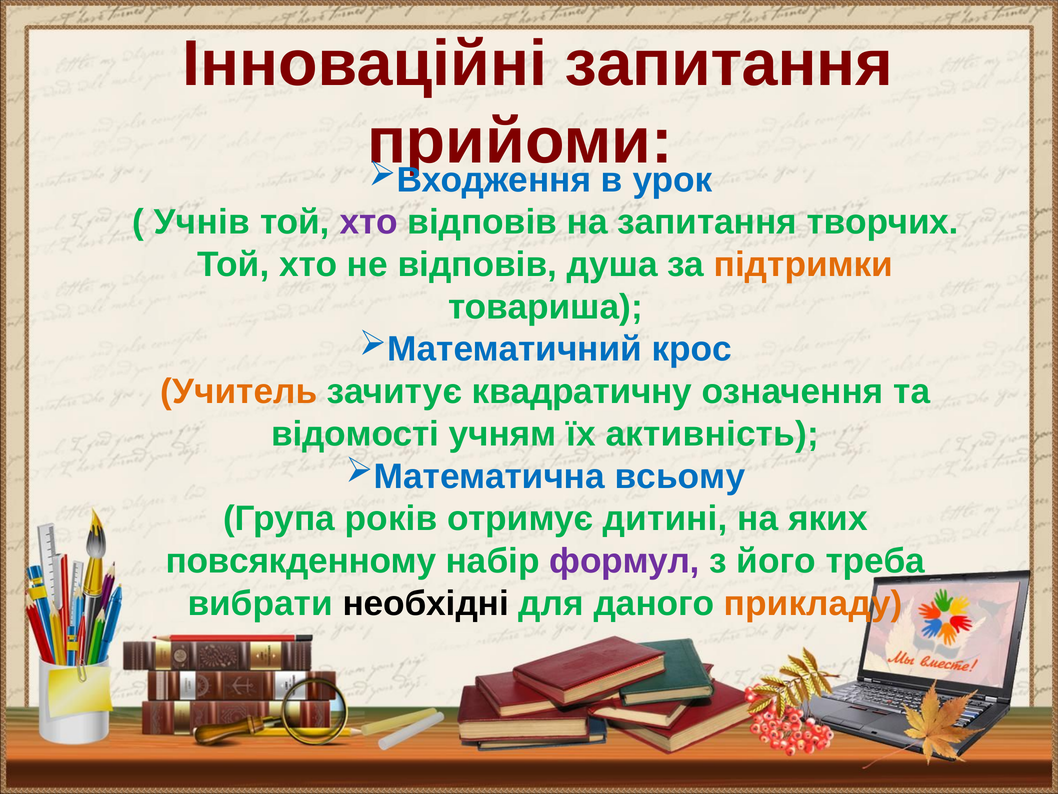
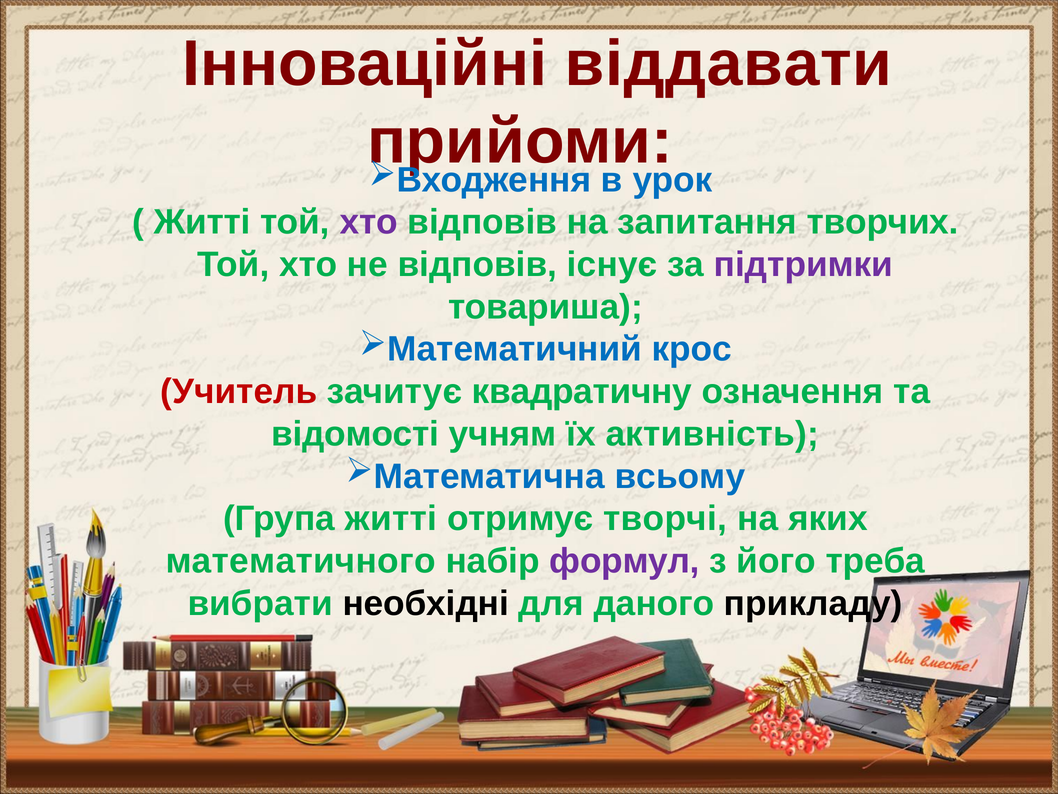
Інноваційні запитання: запитання -> віддавати (728, 64)
Учнів: Учнів -> Житті (202, 222)
душа: душа -> існує (612, 264)
підтримки colour: orange -> purple (804, 264)
Учитель colour: orange -> red (239, 391)
Група років: років -> житті (391, 518)
дитині: дитині -> творчі (665, 518)
повсякденному: повсякденному -> математичного (301, 561)
прикладу colour: orange -> black (813, 603)
